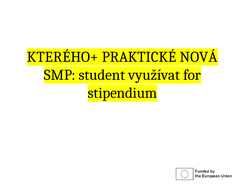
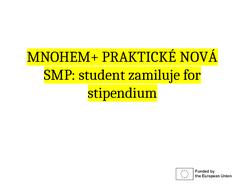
KTERÉHO+: KTERÉHO+ -> MNOHEM+ (63, 57)
využívat: využívat -> zamiluje (154, 75)
